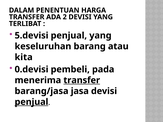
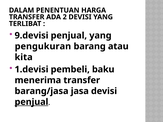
5.devisi: 5.devisi -> 9.devisi (32, 36)
keseluruhan: keseluruhan -> pengukuran (43, 46)
0.devisi: 0.devisi -> 1.devisi (32, 70)
pada: pada -> baku (103, 70)
transfer underline: present -> none (82, 80)
